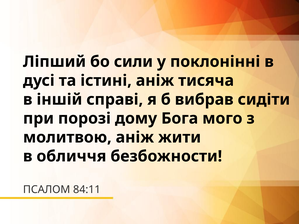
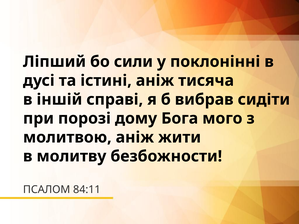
обличчя: обличчя -> молитву (71, 156)
